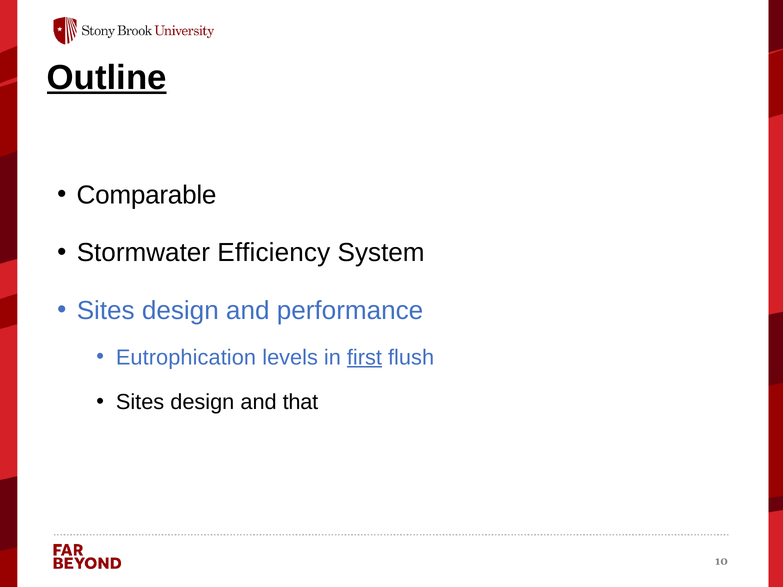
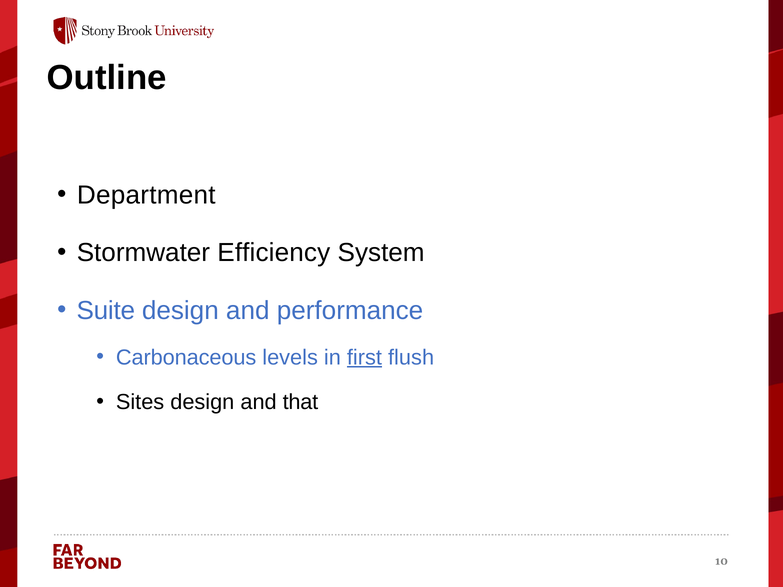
Outline underline: present -> none (107, 78)
Comparable: Comparable -> Department (146, 195)
Sites: Sites -> Suite (106, 311)
Eutrophication: Eutrophication -> Carbonaceous (186, 358)
